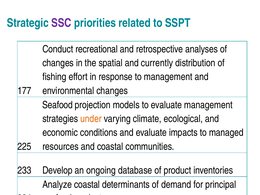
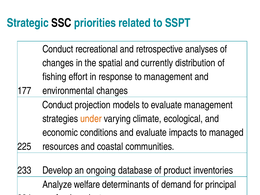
SSC colour: purple -> black (61, 23)
Seafood: Seafood -> Conduct (57, 105)
Analyze coastal: coastal -> welfare (87, 185)
